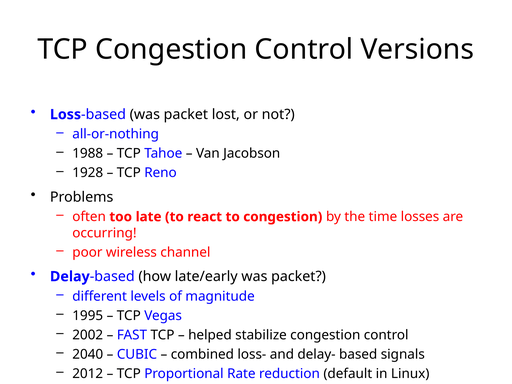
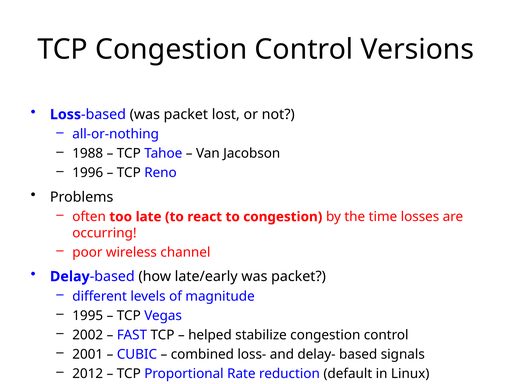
1928: 1928 -> 1996 (88, 173)
2040: 2040 -> 2001 (88, 354)
